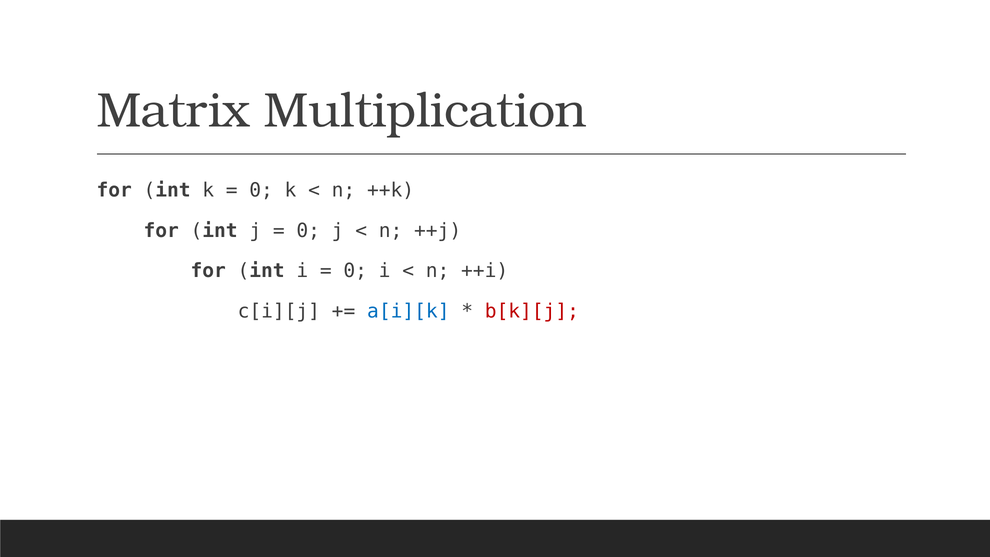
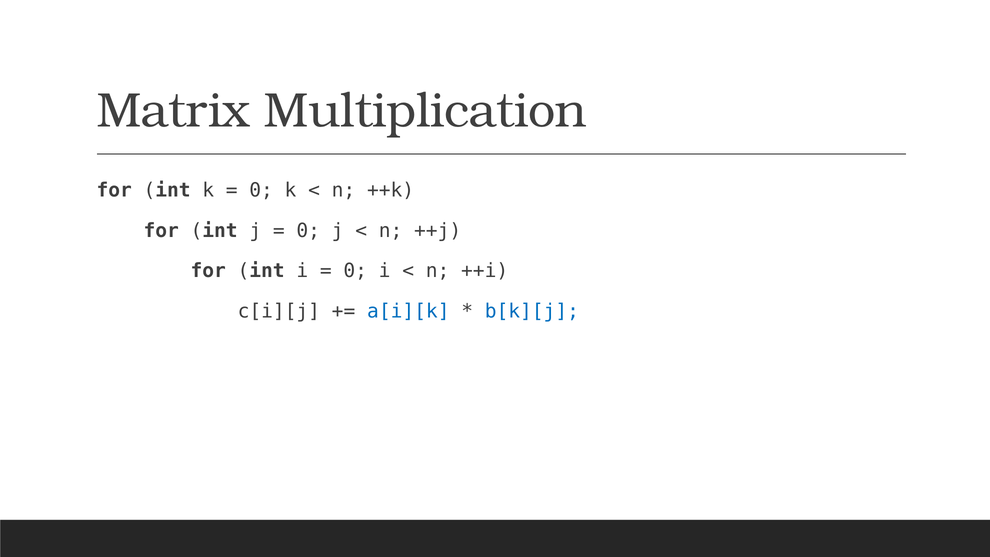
b[k][j colour: red -> blue (532, 311)
